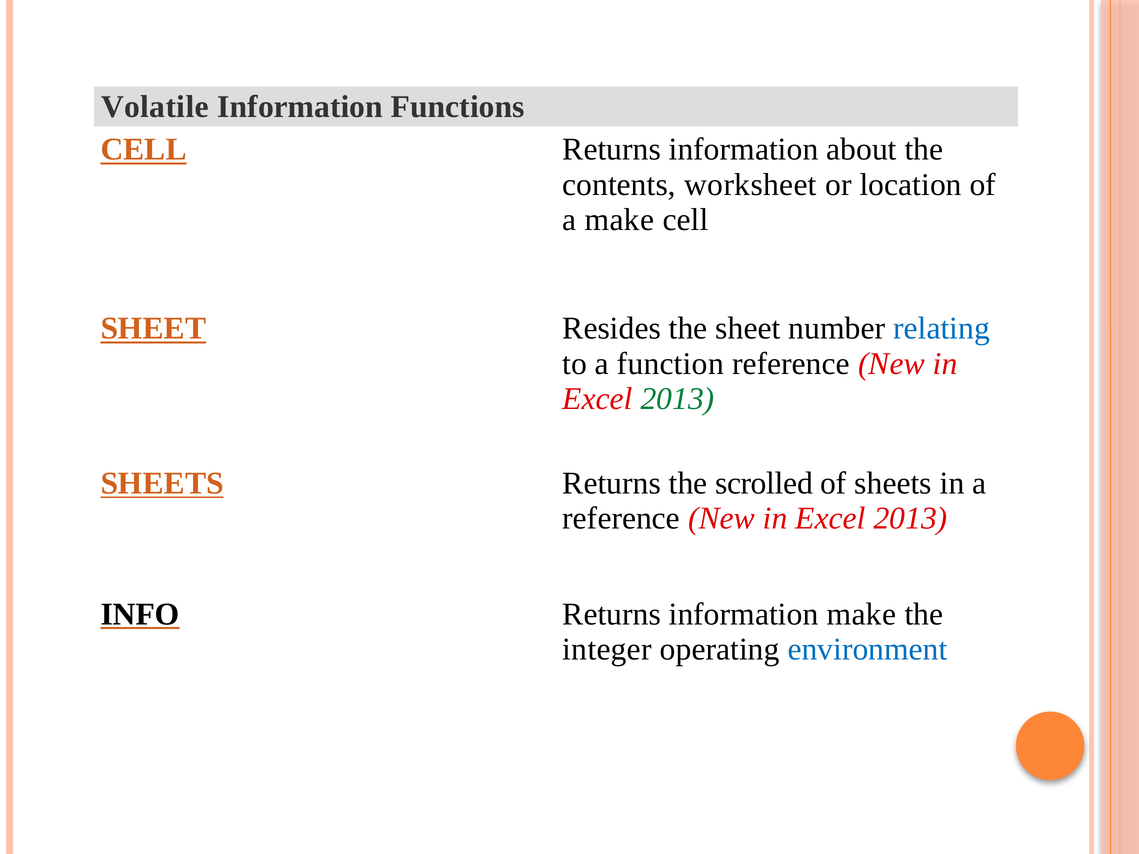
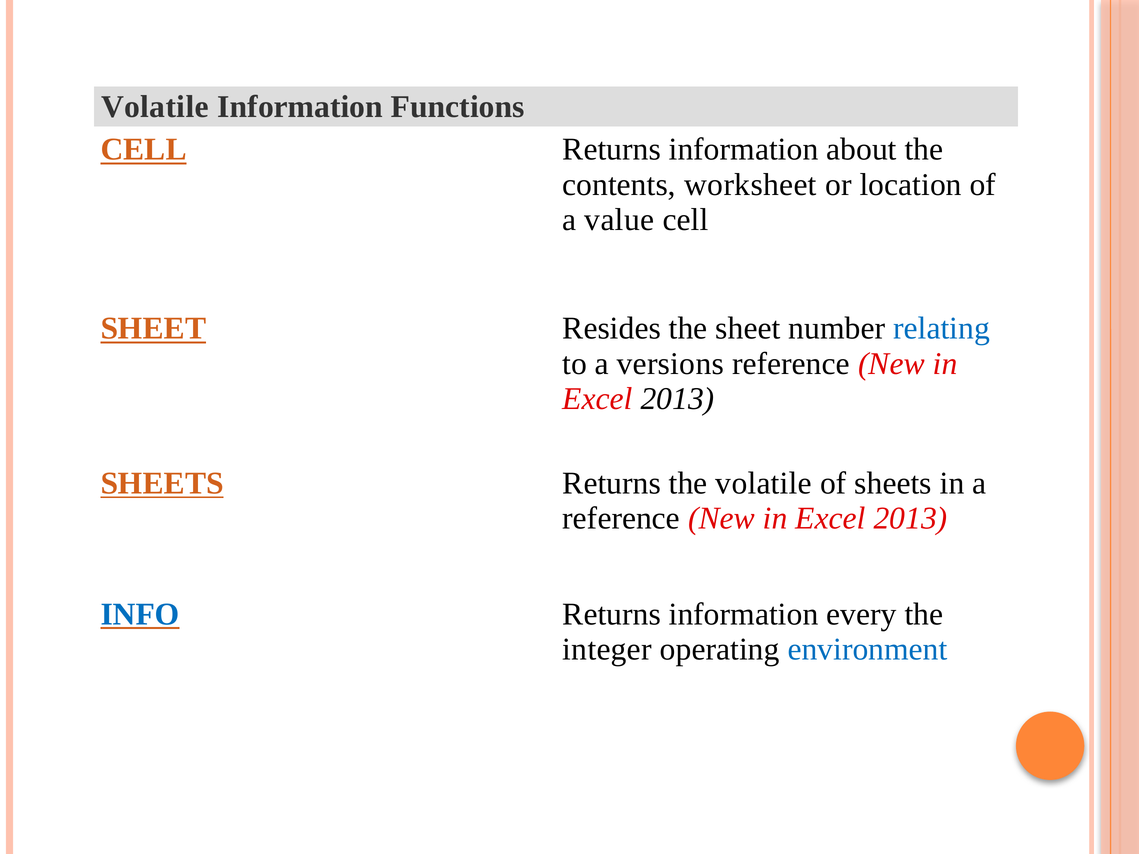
a make: make -> value (619, 220)
function: function -> versions (670, 364)
2013 colour: green -> black (678, 399)
the scrolled: scrolled -> volatile (764, 483)
INFO colour: black -> blue (140, 614)
information make: make -> every (861, 614)
